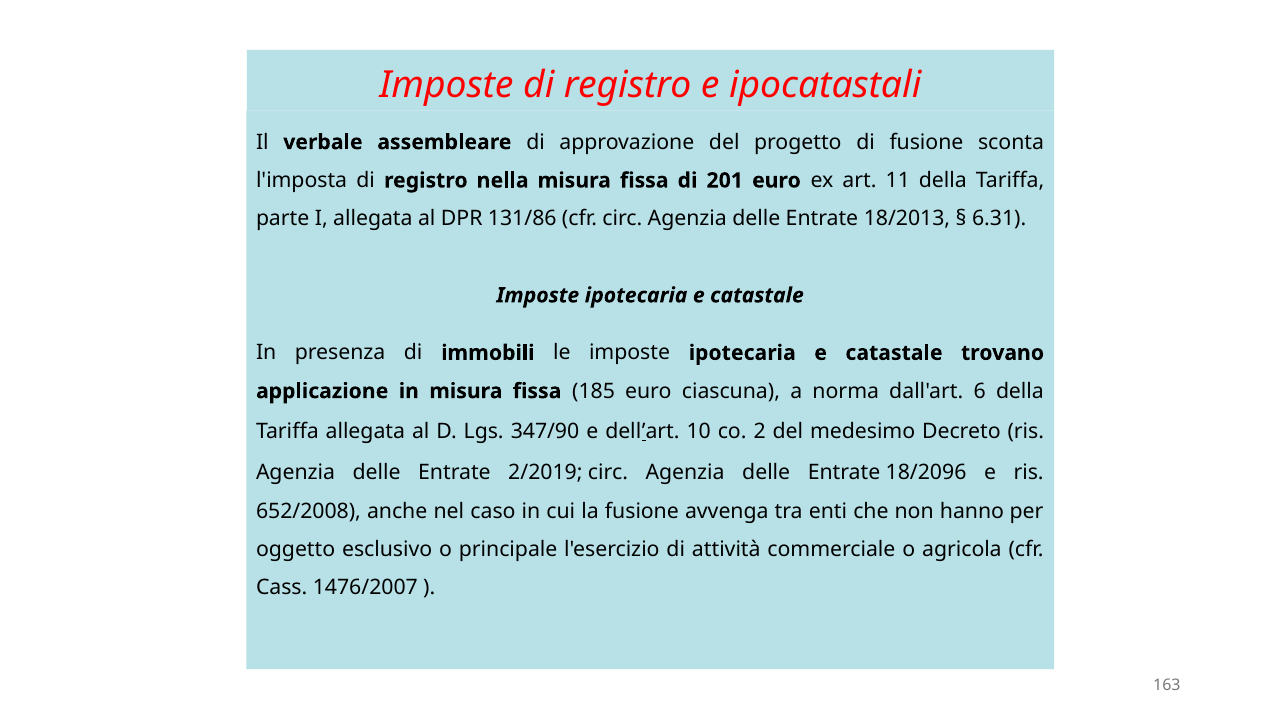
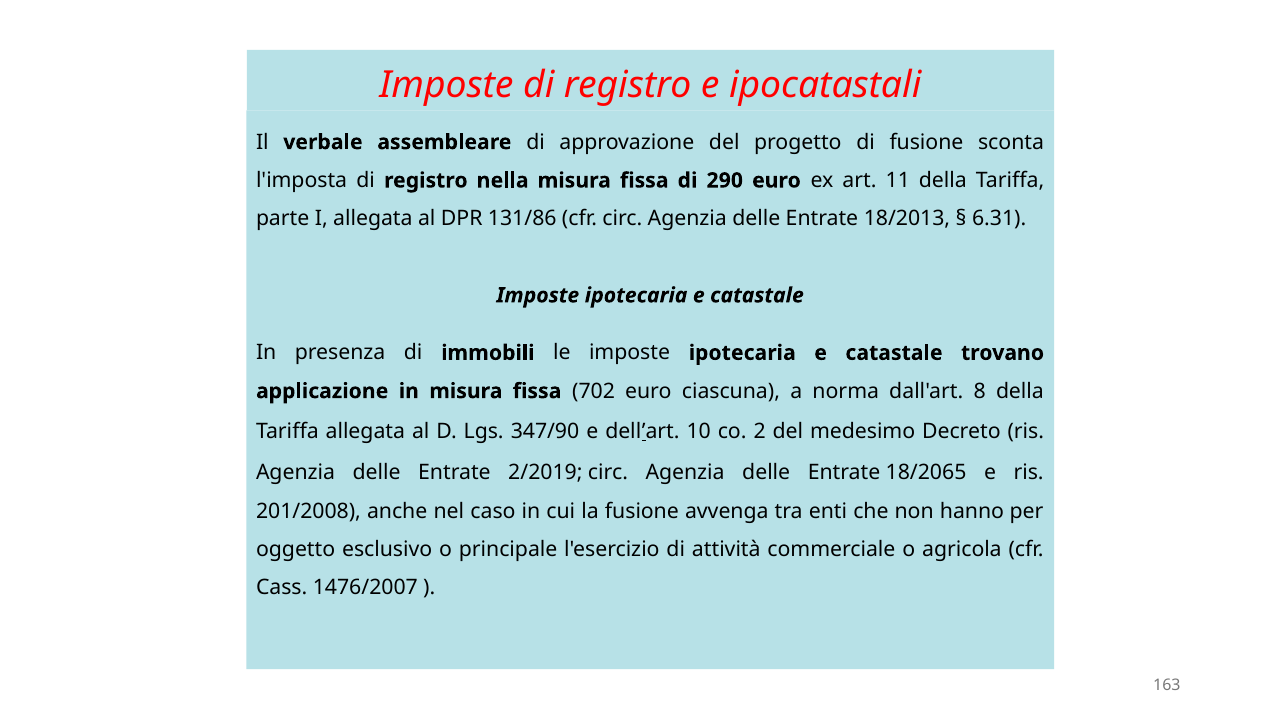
201: 201 -> 290 (725, 180)
185: 185 -> 702 (594, 391)
6: 6 -> 8 (980, 391)
18/2096: 18/2096 -> 18/2065 (926, 473)
652/2008: 652/2008 -> 201/2008 (308, 511)
